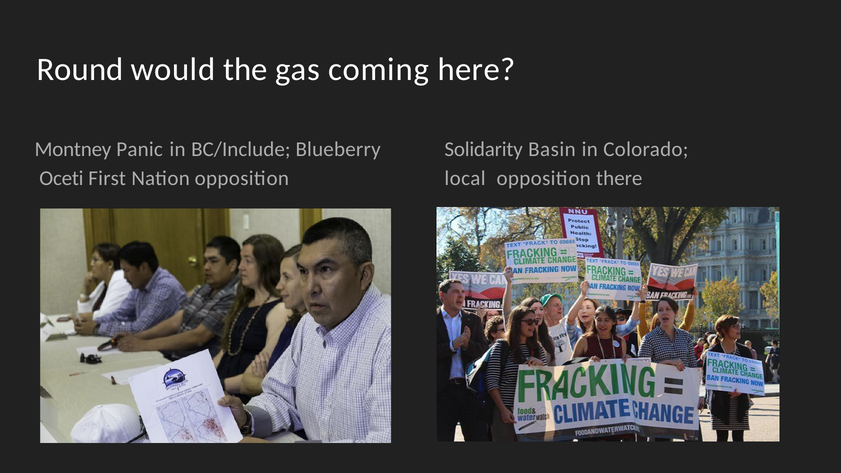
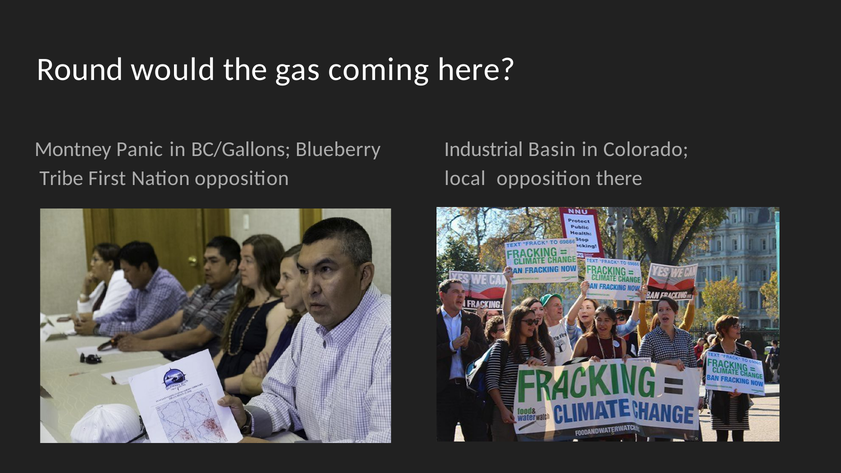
BC/Include: BC/Include -> BC/Gallons (241, 150)
Solidarity: Solidarity -> Industrial (484, 150)
Oceti: Oceti -> Tribe (61, 178)
